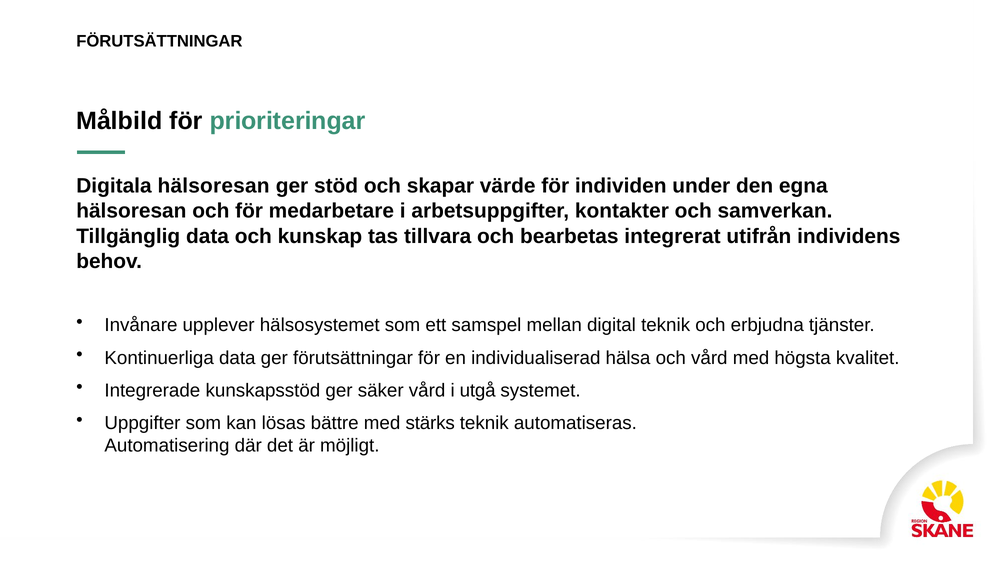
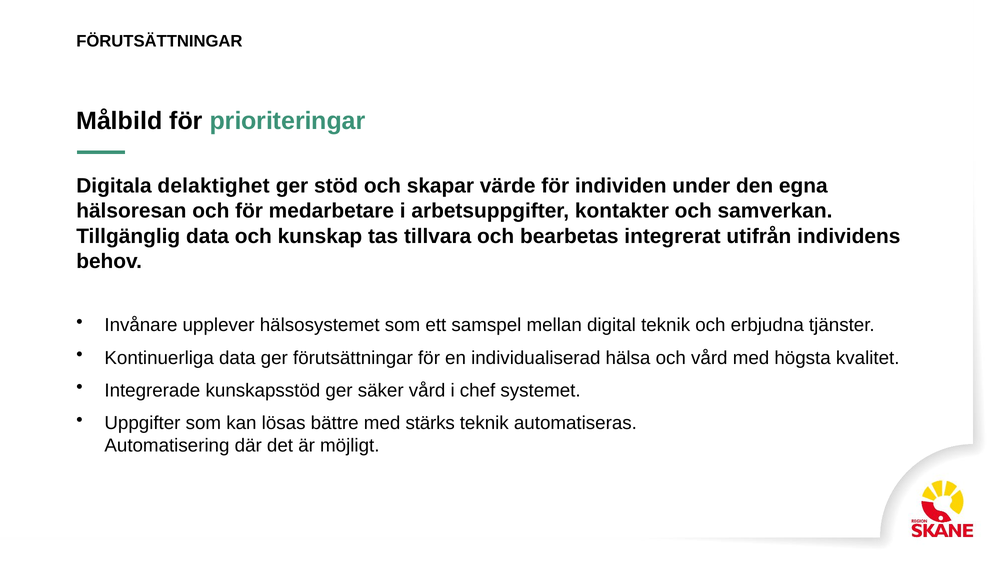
Digitala hälsoresan: hälsoresan -> delaktighet (214, 186)
utgå: utgå -> chef (478, 390)
